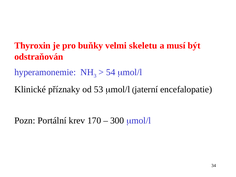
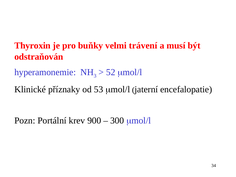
skeletu: skeletu -> trávení (143, 46)
54: 54 -> 52 (111, 72)
170: 170 -> 900 (94, 121)
